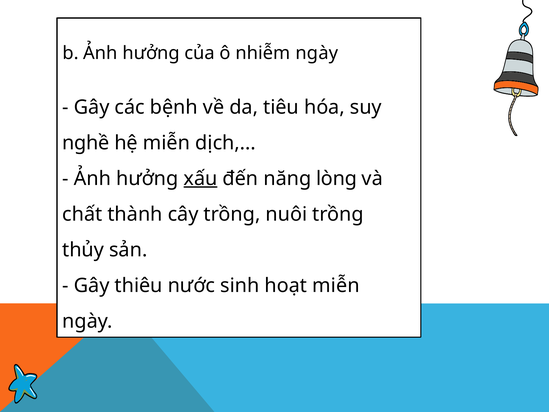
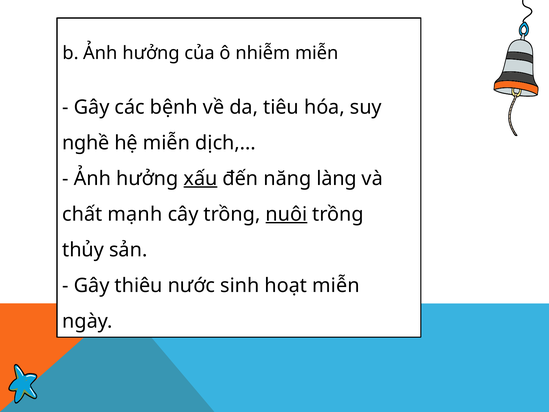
nhiễm ngày: ngày -> miễn (317, 53)
lòng: lòng -> làng (337, 178)
thành: thành -> mạnh (135, 214)
nuôi underline: none -> present (286, 214)
